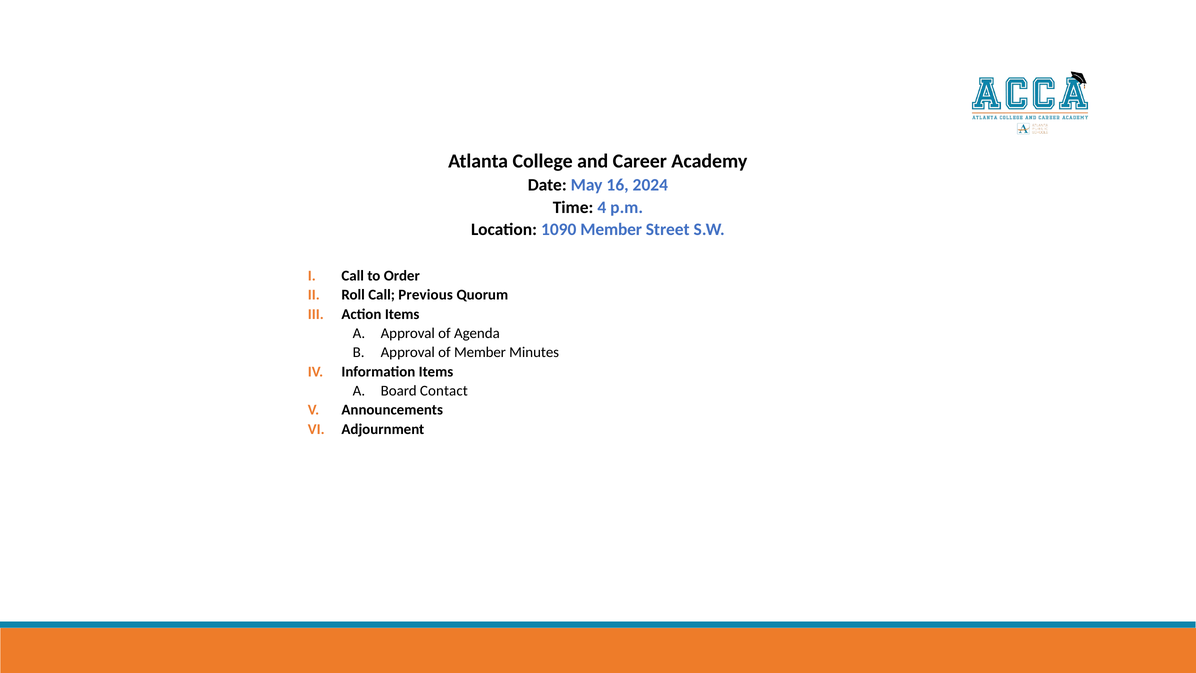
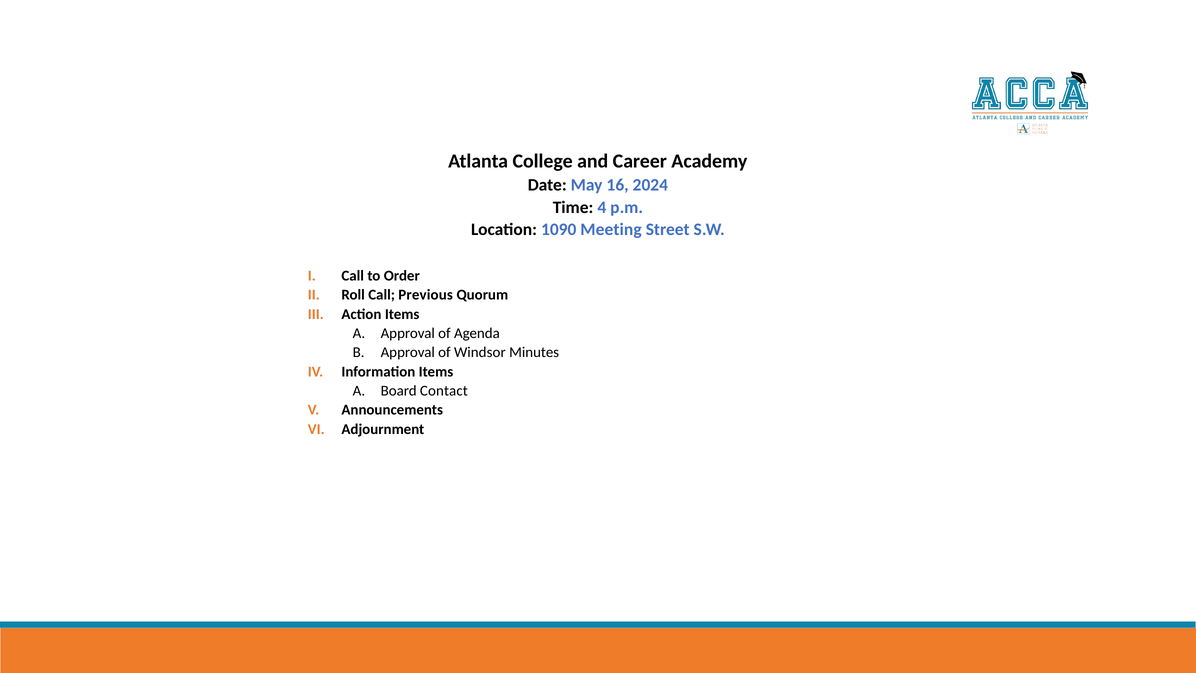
1090 Member: Member -> Meeting (611, 230)
of Member: Member -> Windsor (480, 352)
